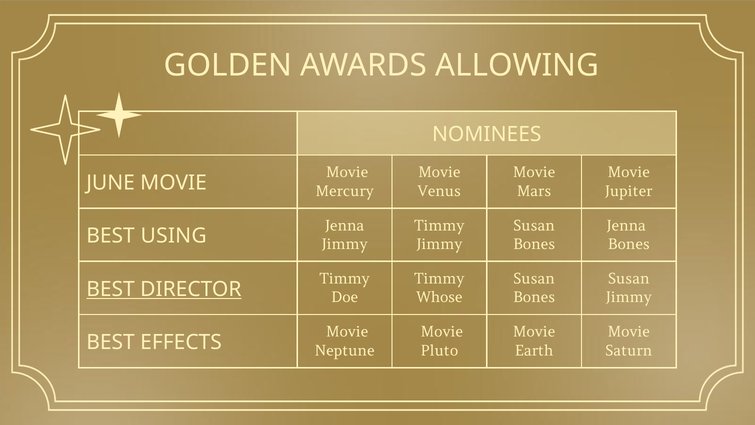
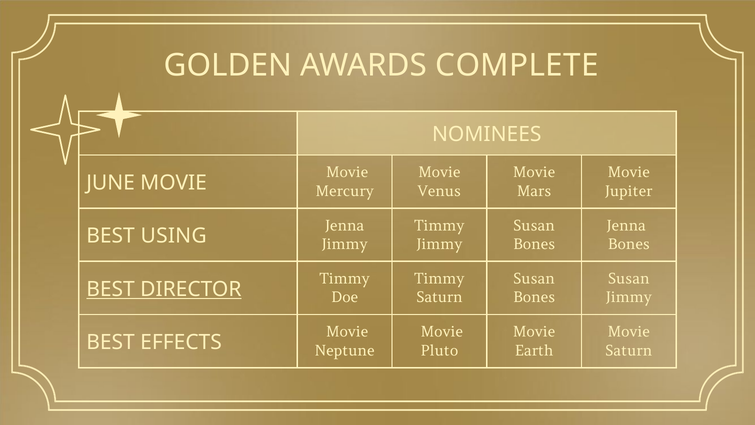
ALLOWING: ALLOWING -> COMPLETE (517, 65)
Whose: Whose -> Saturn (439, 297)
